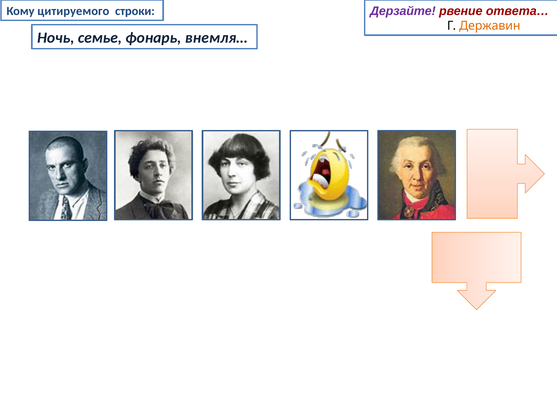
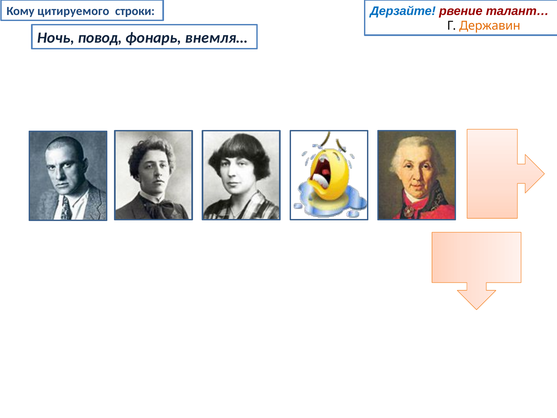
Дерзайте colour: purple -> blue (403, 11)
ответа…: ответа… -> талант… (517, 11)
семье: семье -> повод (100, 38)
